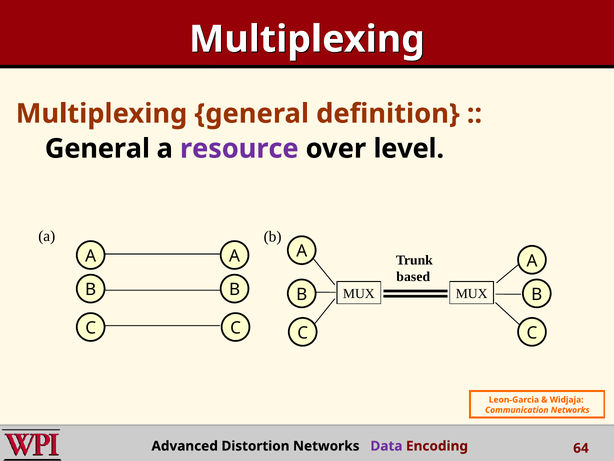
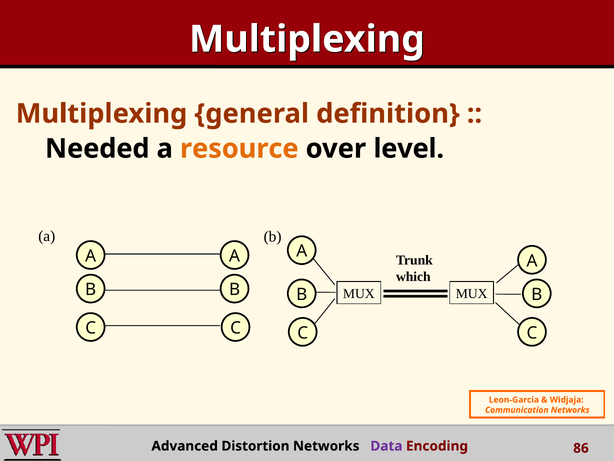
General: General -> Needed (97, 149)
resource colour: purple -> orange (239, 149)
based: based -> which (413, 276)
64: 64 -> 86 (581, 448)
